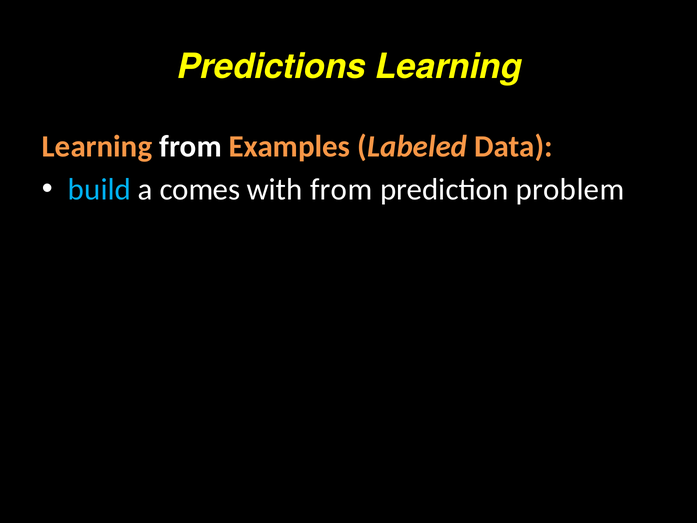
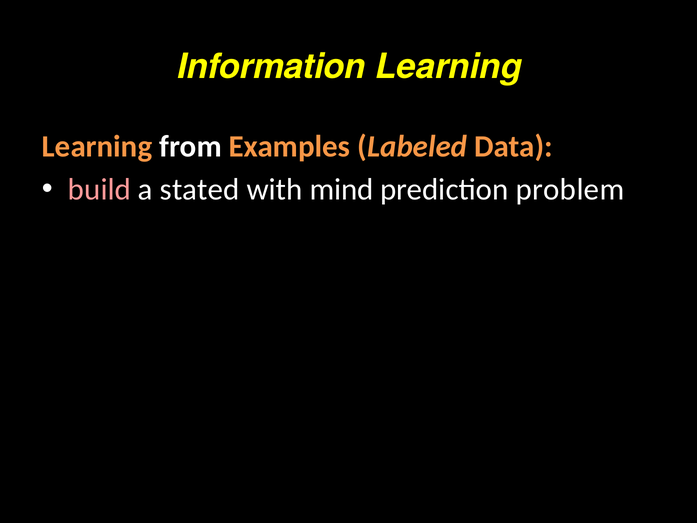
Predictions: Predictions -> Information (272, 67)
build colour: light blue -> pink (99, 190)
comes: comes -> stated (200, 190)
with from: from -> mind (341, 190)
